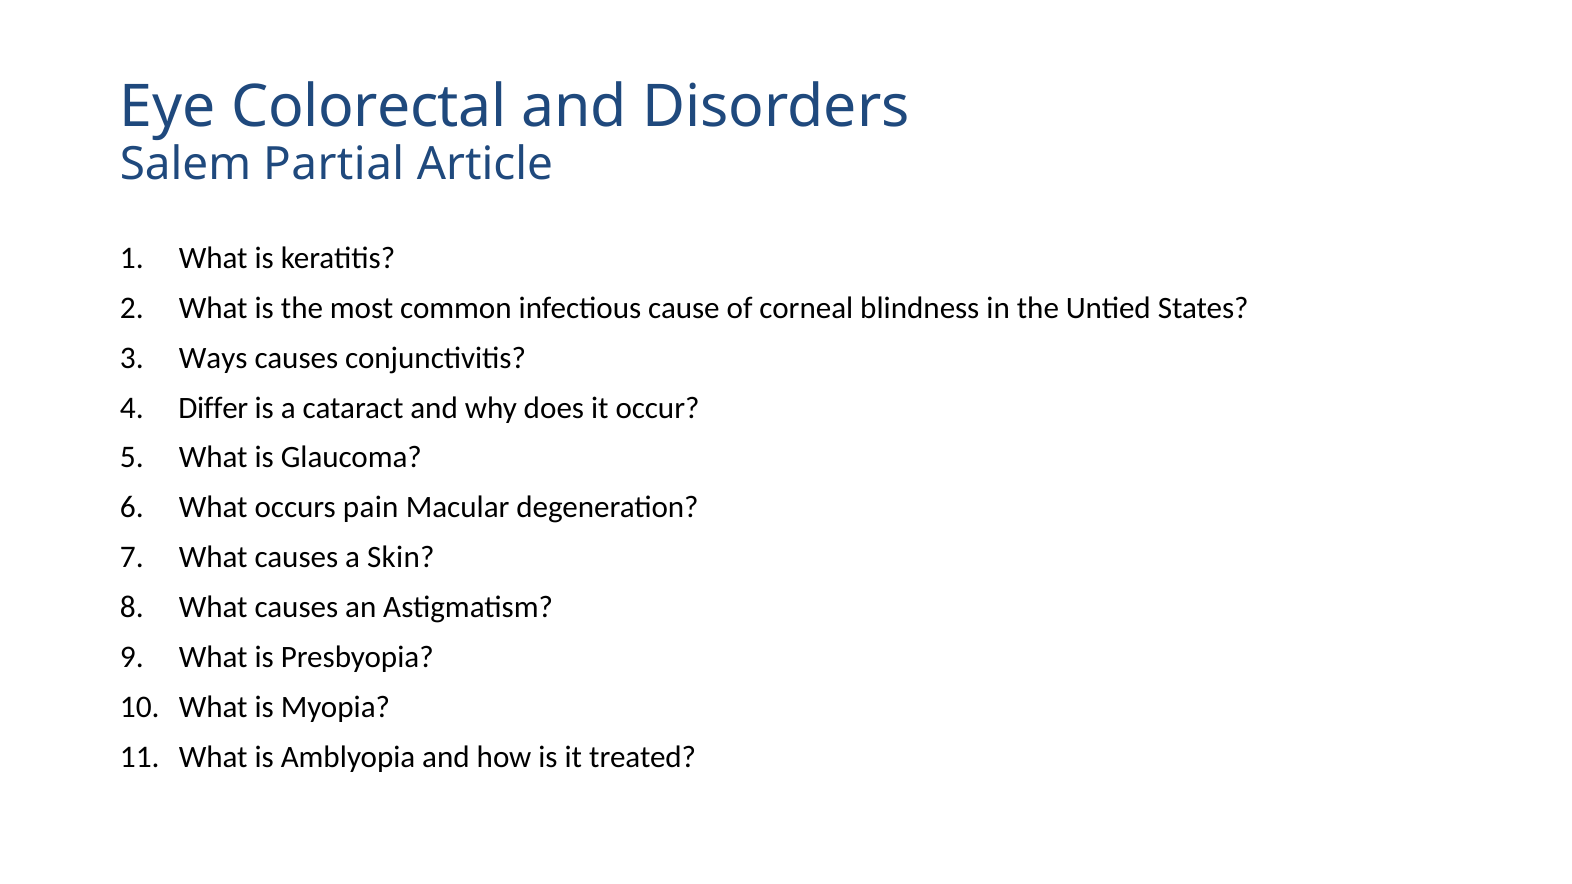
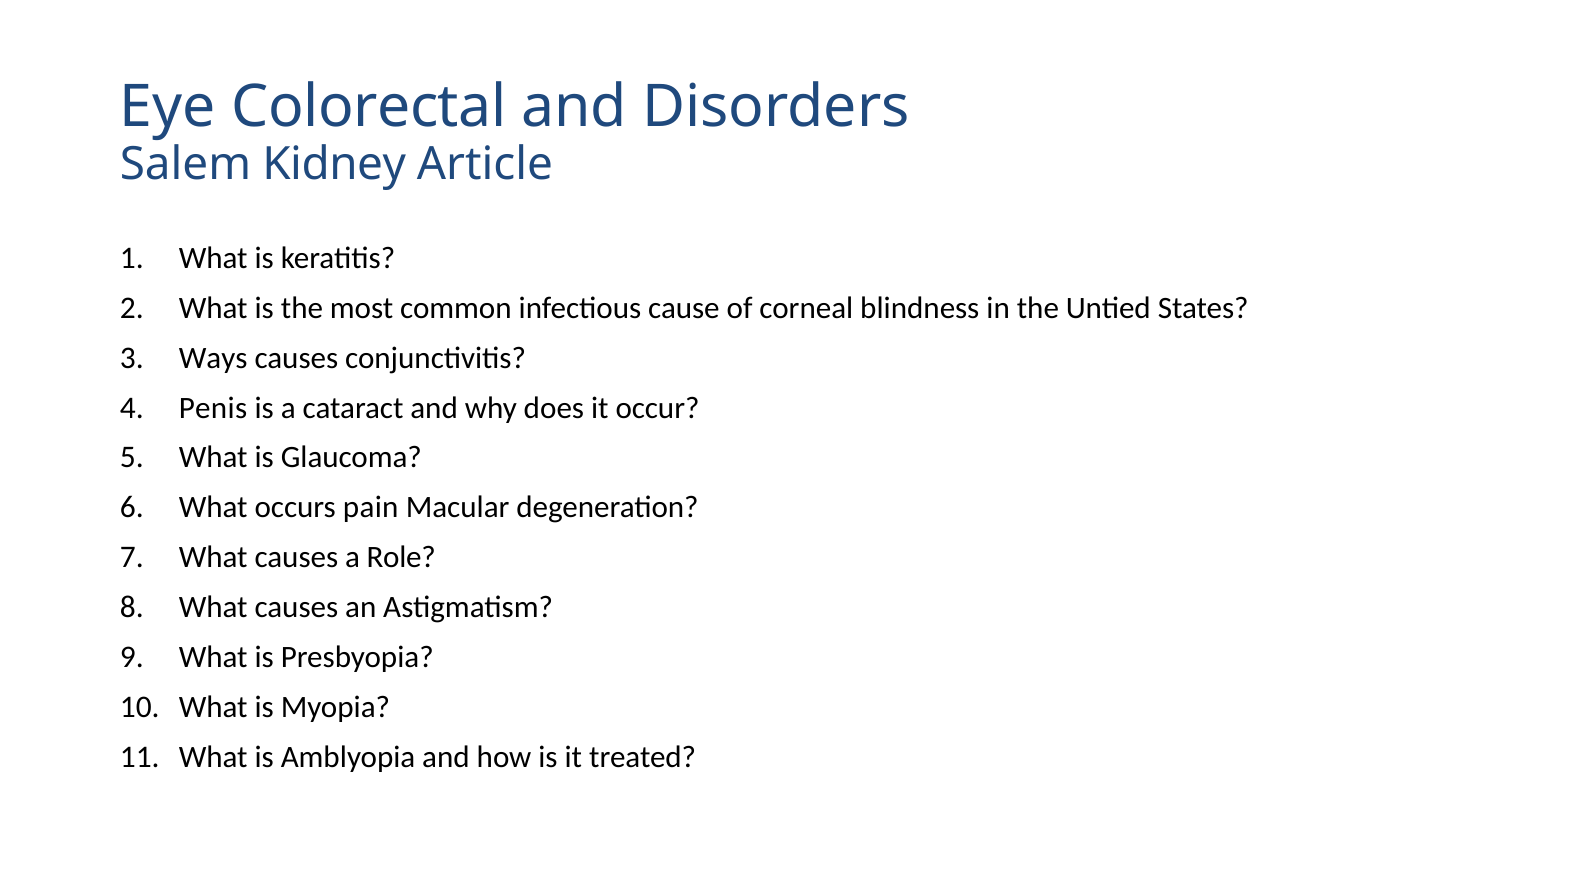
Partial: Partial -> Kidney (334, 164)
Differ: Differ -> Penis (213, 408)
Skin: Skin -> Role (401, 558)
